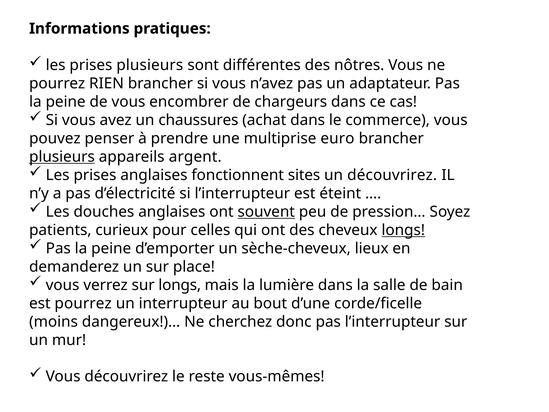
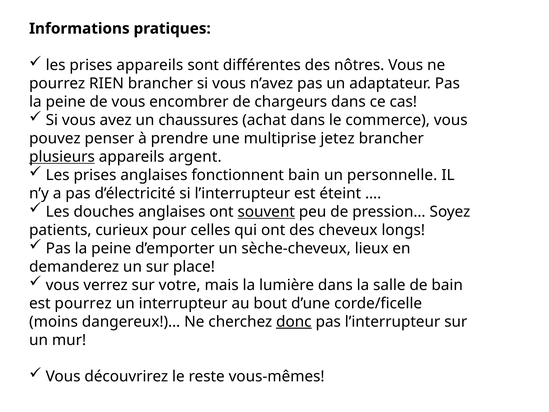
prises plusieurs: plusieurs -> appareils (150, 65)
euro: euro -> jetez (337, 138)
fonctionnent sites: sites -> bain (304, 175)
un découvrirez: découvrirez -> personnelle (392, 175)
longs underline: present -> none (403, 230)
sur longs: longs -> votre (180, 285)
donc underline: none -> present (294, 321)
